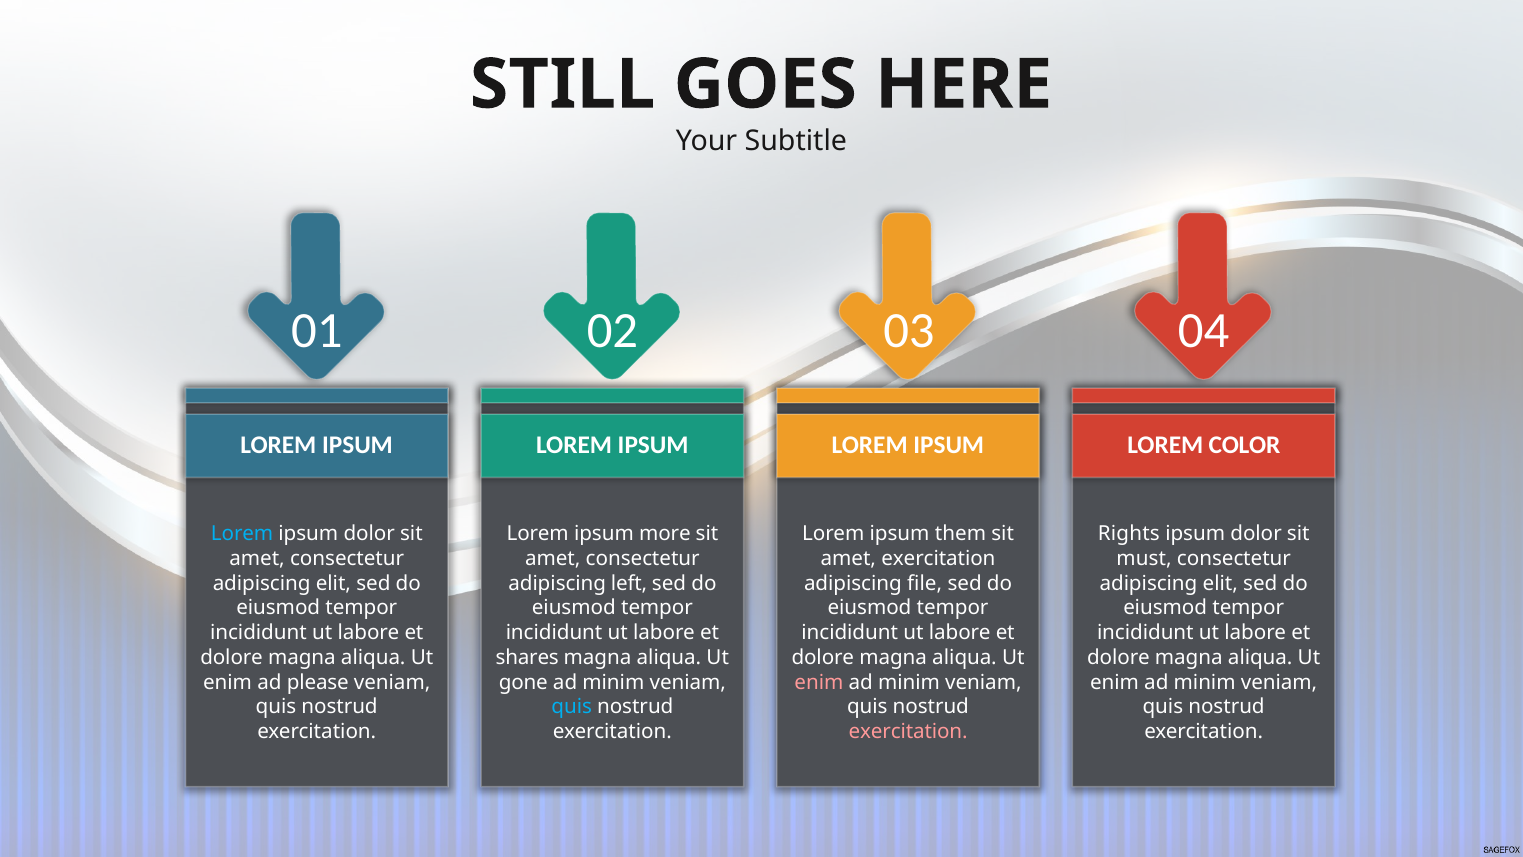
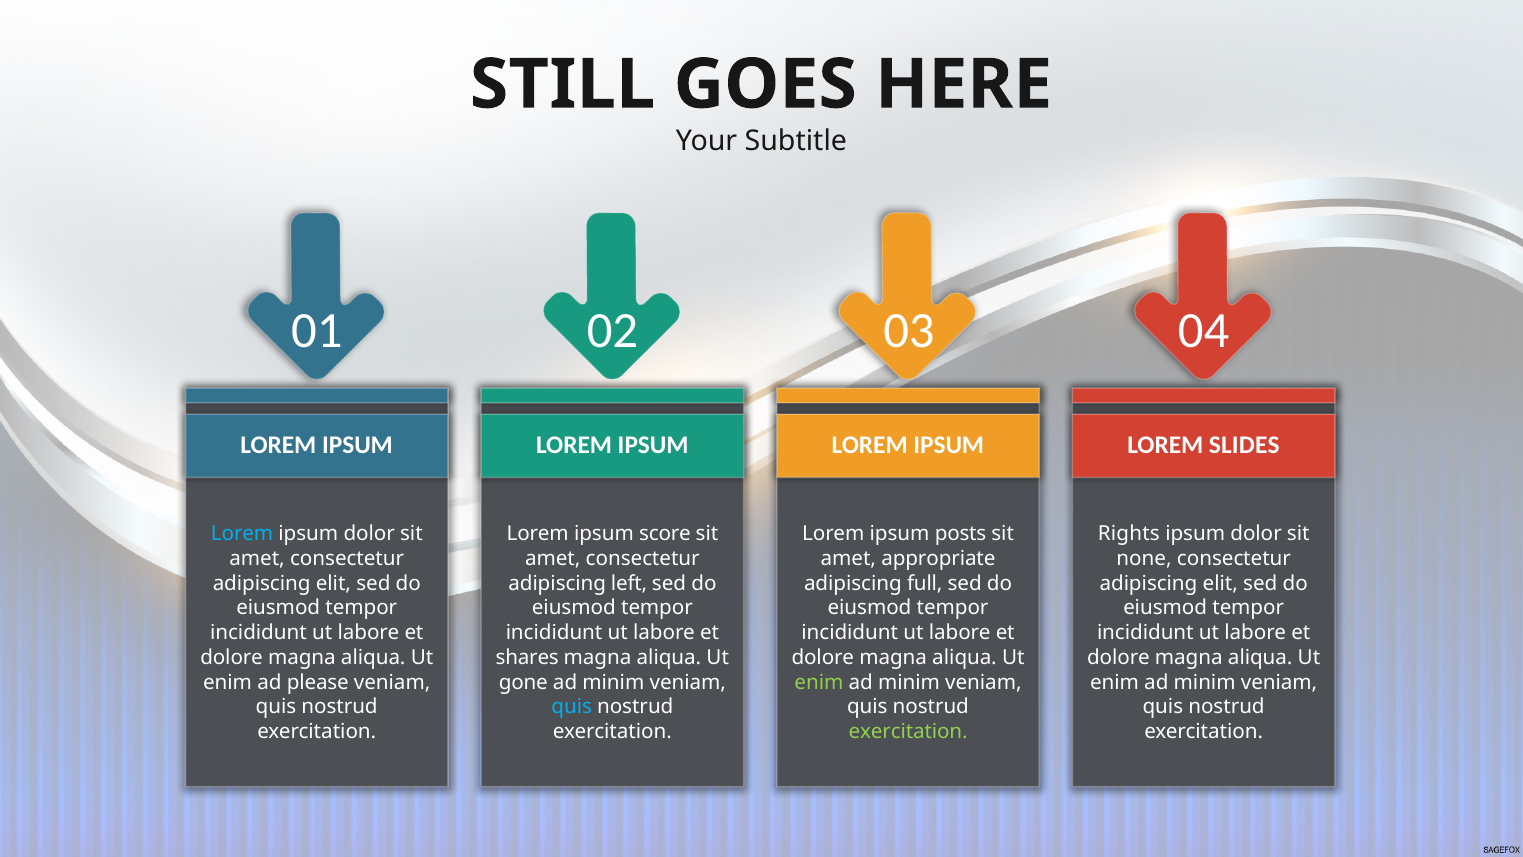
COLOR: COLOR -> SLIDES (1244, 445)
more: more -> score (665, 533)
them: them -> posts (961, 533)
amet exercitation: exercitation -> appropriate (938, 558)
must: must -> none (1144, 558)
file: file -> full (925, 583)
enim colour: pink -> light green (819, 682)
exercitation colour: pink -> light green (908, 732)
